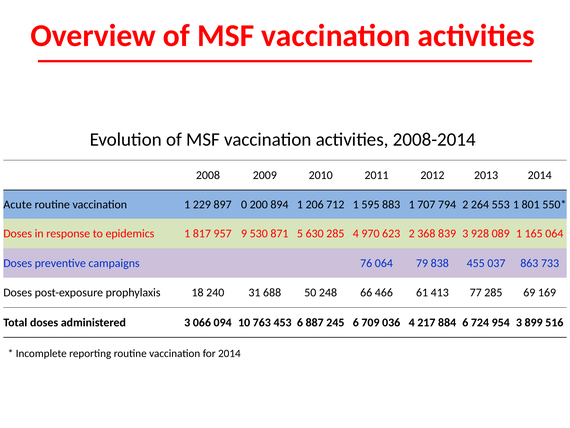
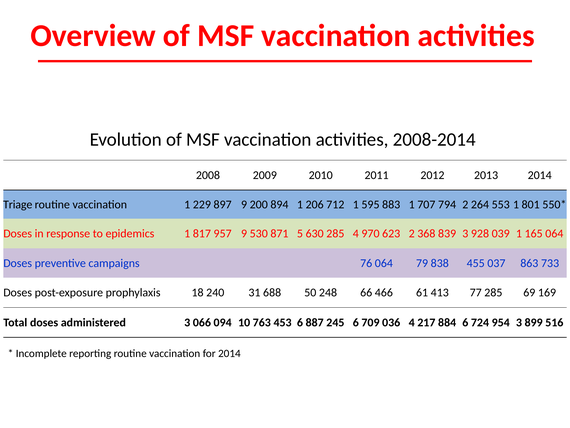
Acute: Acute -> Triage (18, 204)
897 0: 0 -> 9 (244, 204)
089: 089 -> 039 (501, 233)
